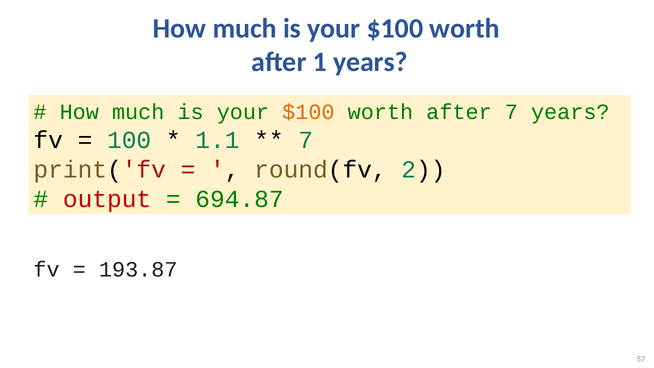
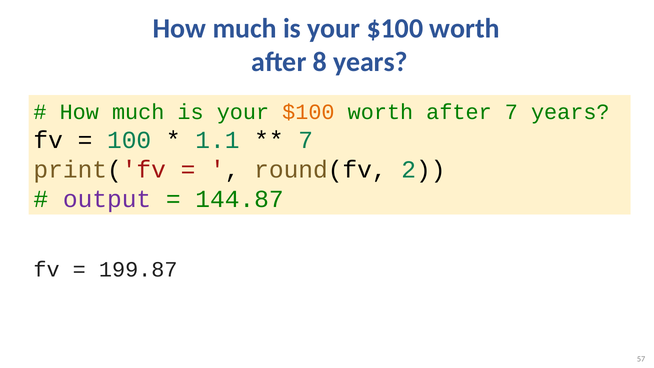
1: 1 -> 8 (320, 62)
output colour: red -> purple (107, 199)
694.87: 694.87 -> 144.87 (239, 199)
193.87: 193.87 -> 199.87 (138, 269)
